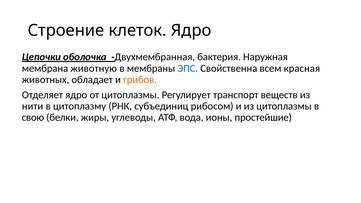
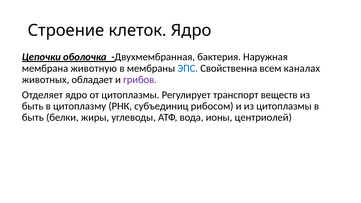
красная: красная -> каналах (302, 68)
грибов colour: orange -> purple (140, 80)
нити: нити -> быть (33, 106)
свою: свою -> быть (33, 118)
простейшие: простейшие -> центриолей (263, 118)
